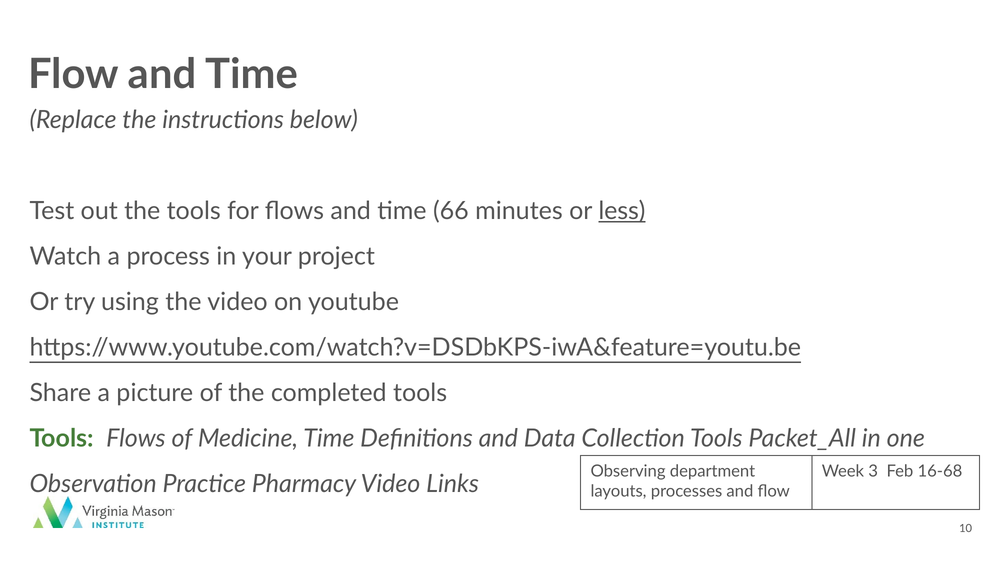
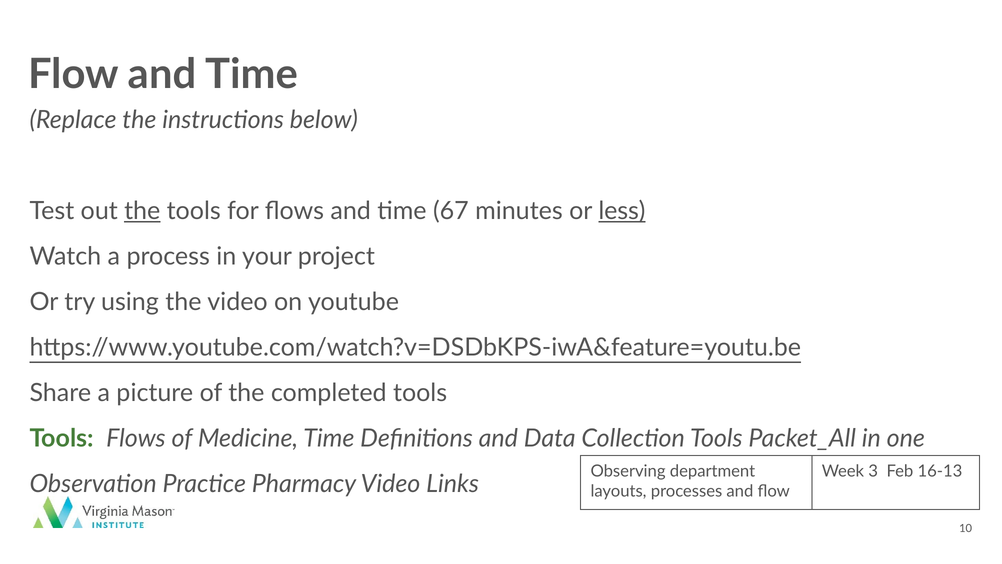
the underline: none -> present (142, 211)
66: 66 -> 67 (451, 211)
16-68: 16-68 -> 16-13 (940, 471)
